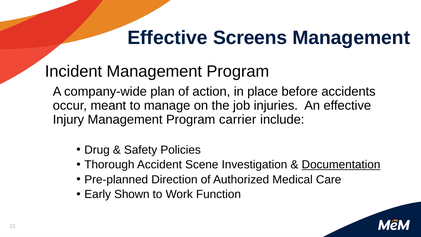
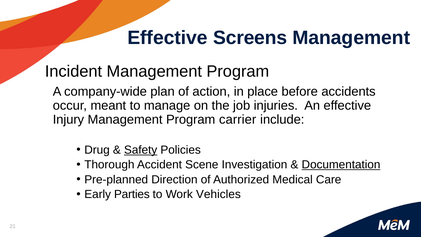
Safety underline: none -> present (141, 150)
Shown: Shown -> Parties (132, 194)
Function: Function -> Vehicles (218, 194)
